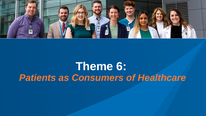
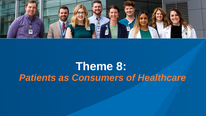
6: 6 -> 8 (121, 66)
